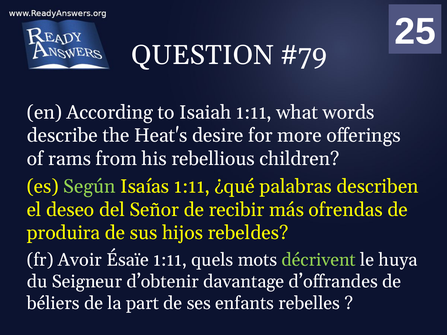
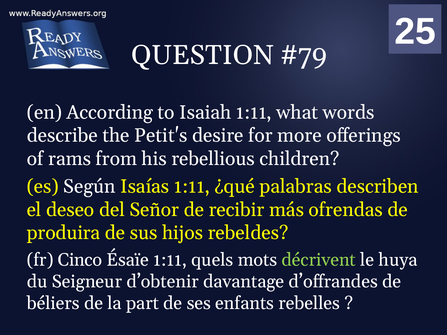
Heat's: Heat's -> Petit's (161, 136)
Según colour: light green -> white (89, 187)
Avoir: Avoir -> Cinco (80, 260)
